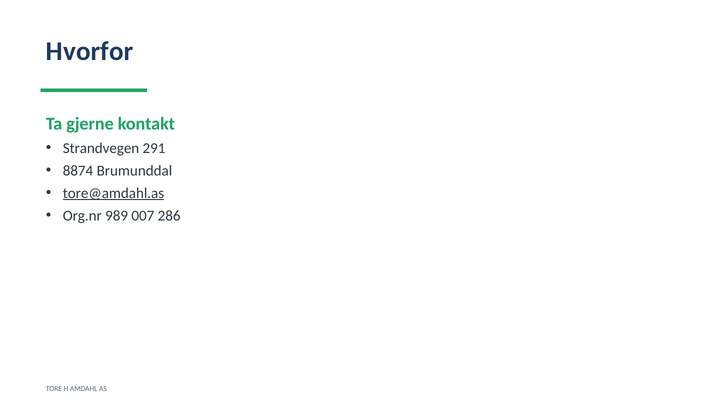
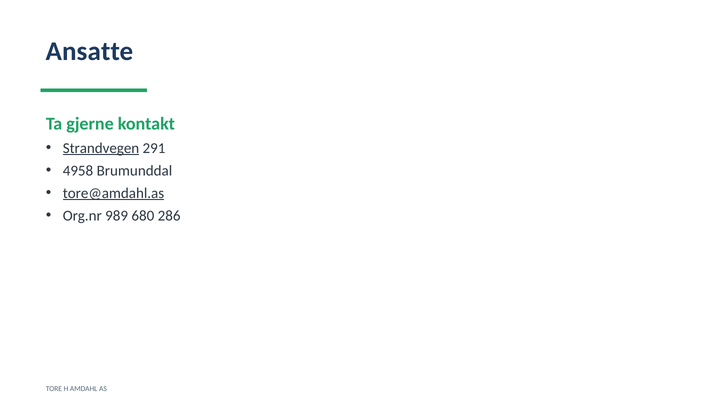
Hvorfor: Hvorfor -> Ansatte (90, 51)
Strandvegen underline: none -> present (101, 148)
8874: 8874 -> 4958 (78, 171)
007: 007 -> 680 (143, 216)
